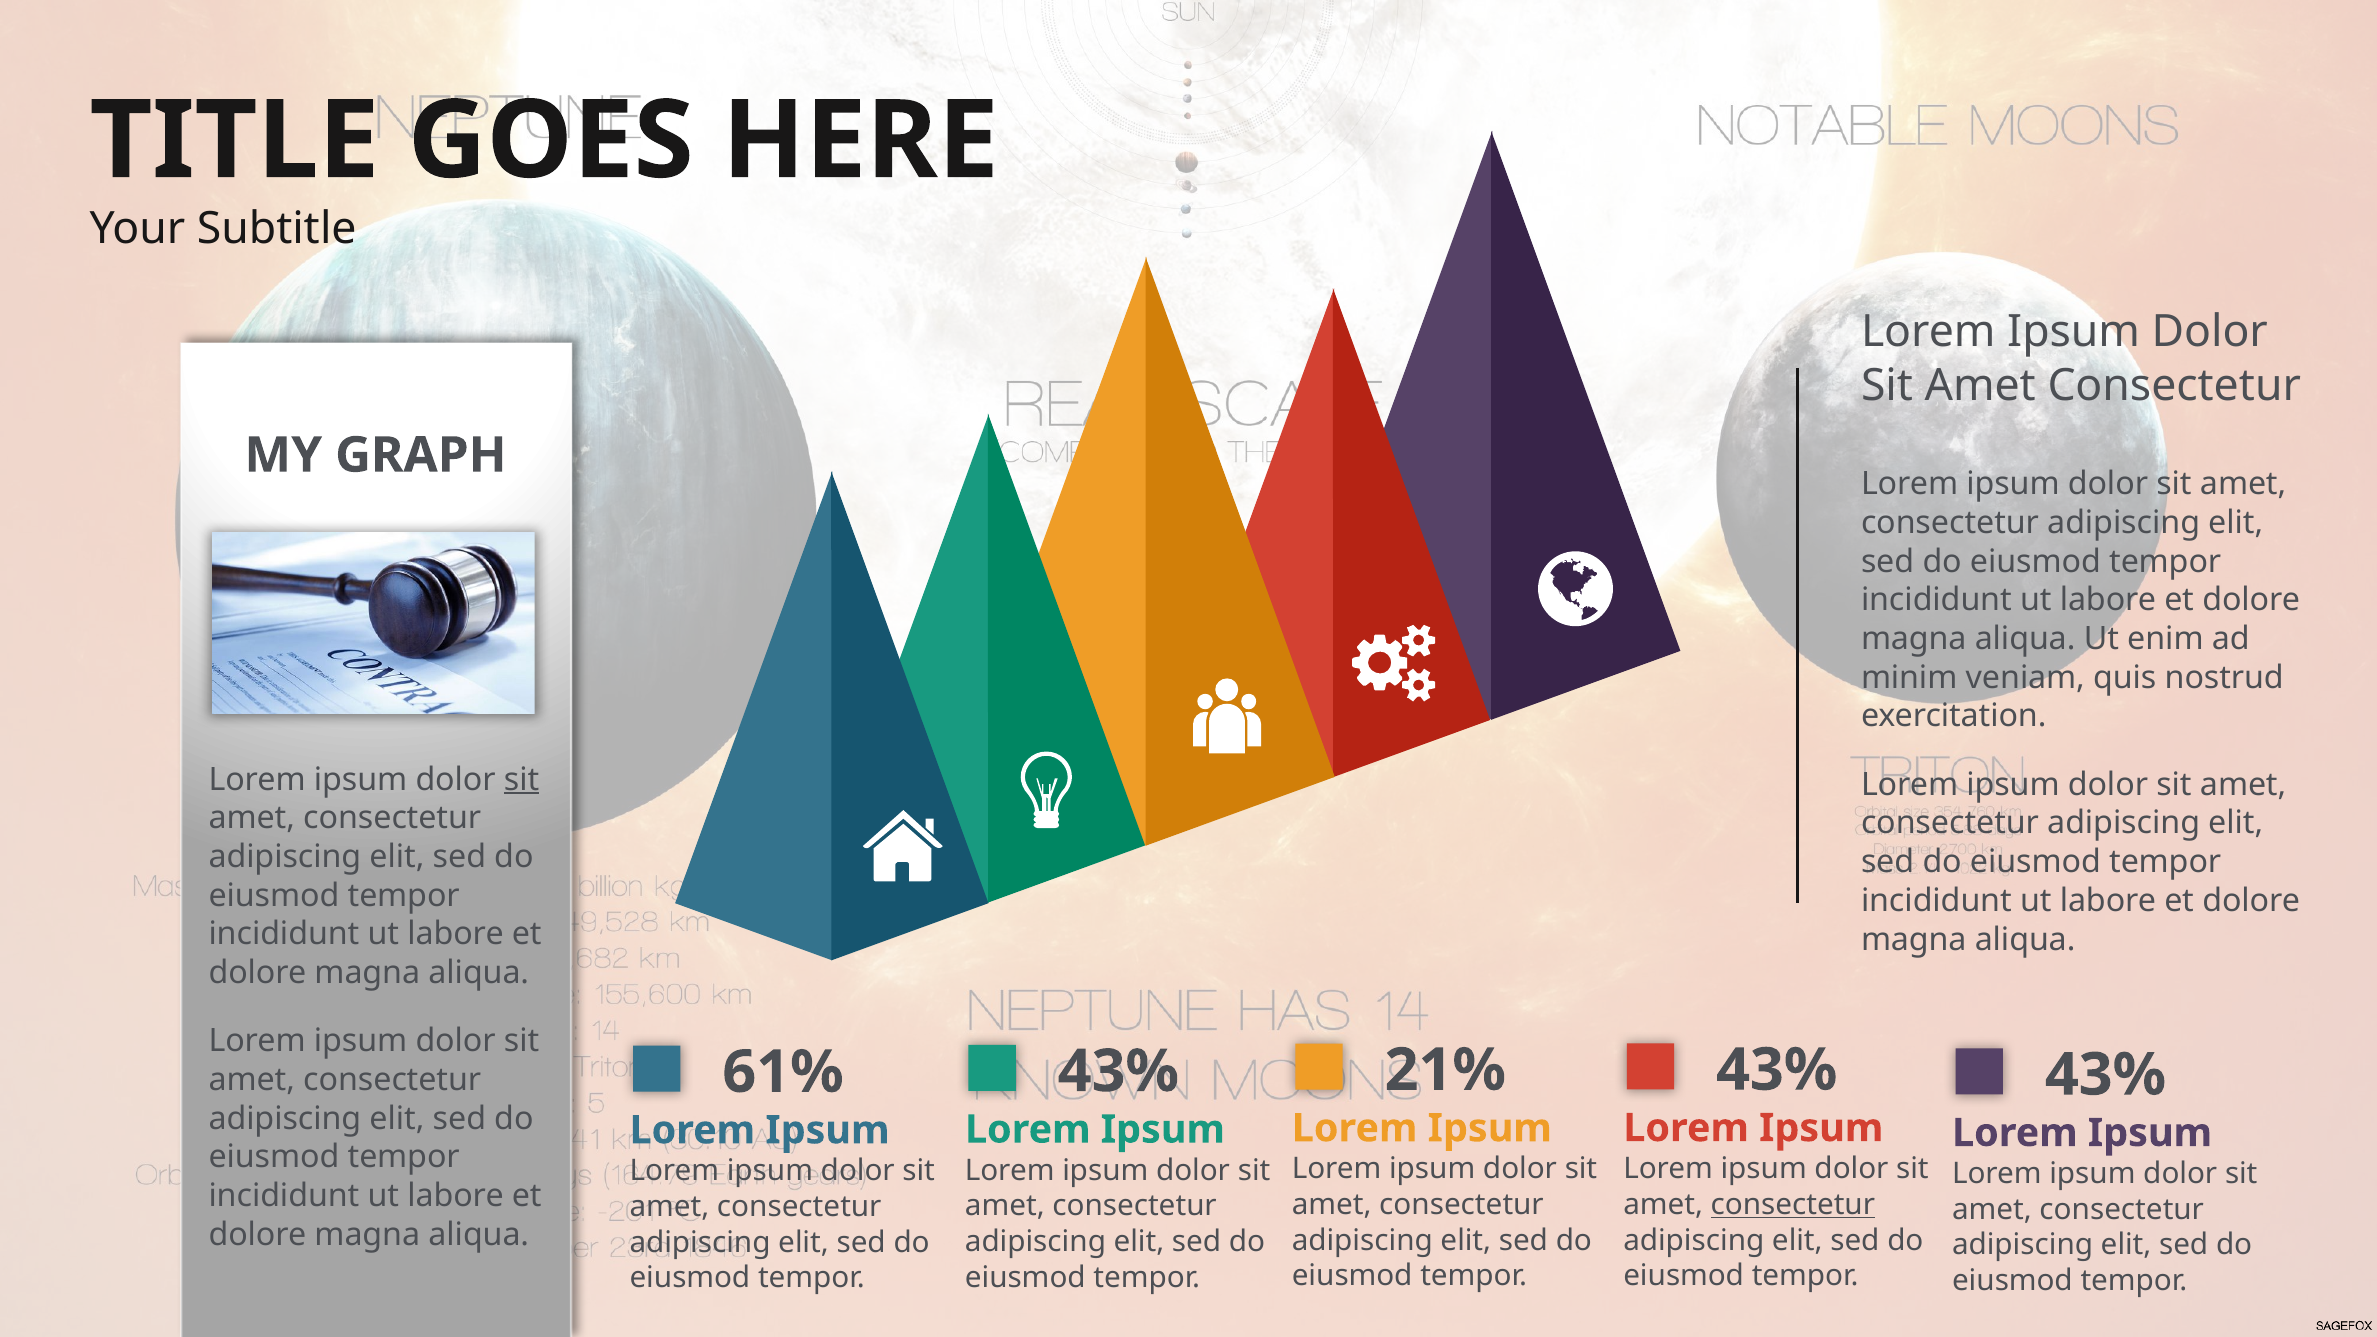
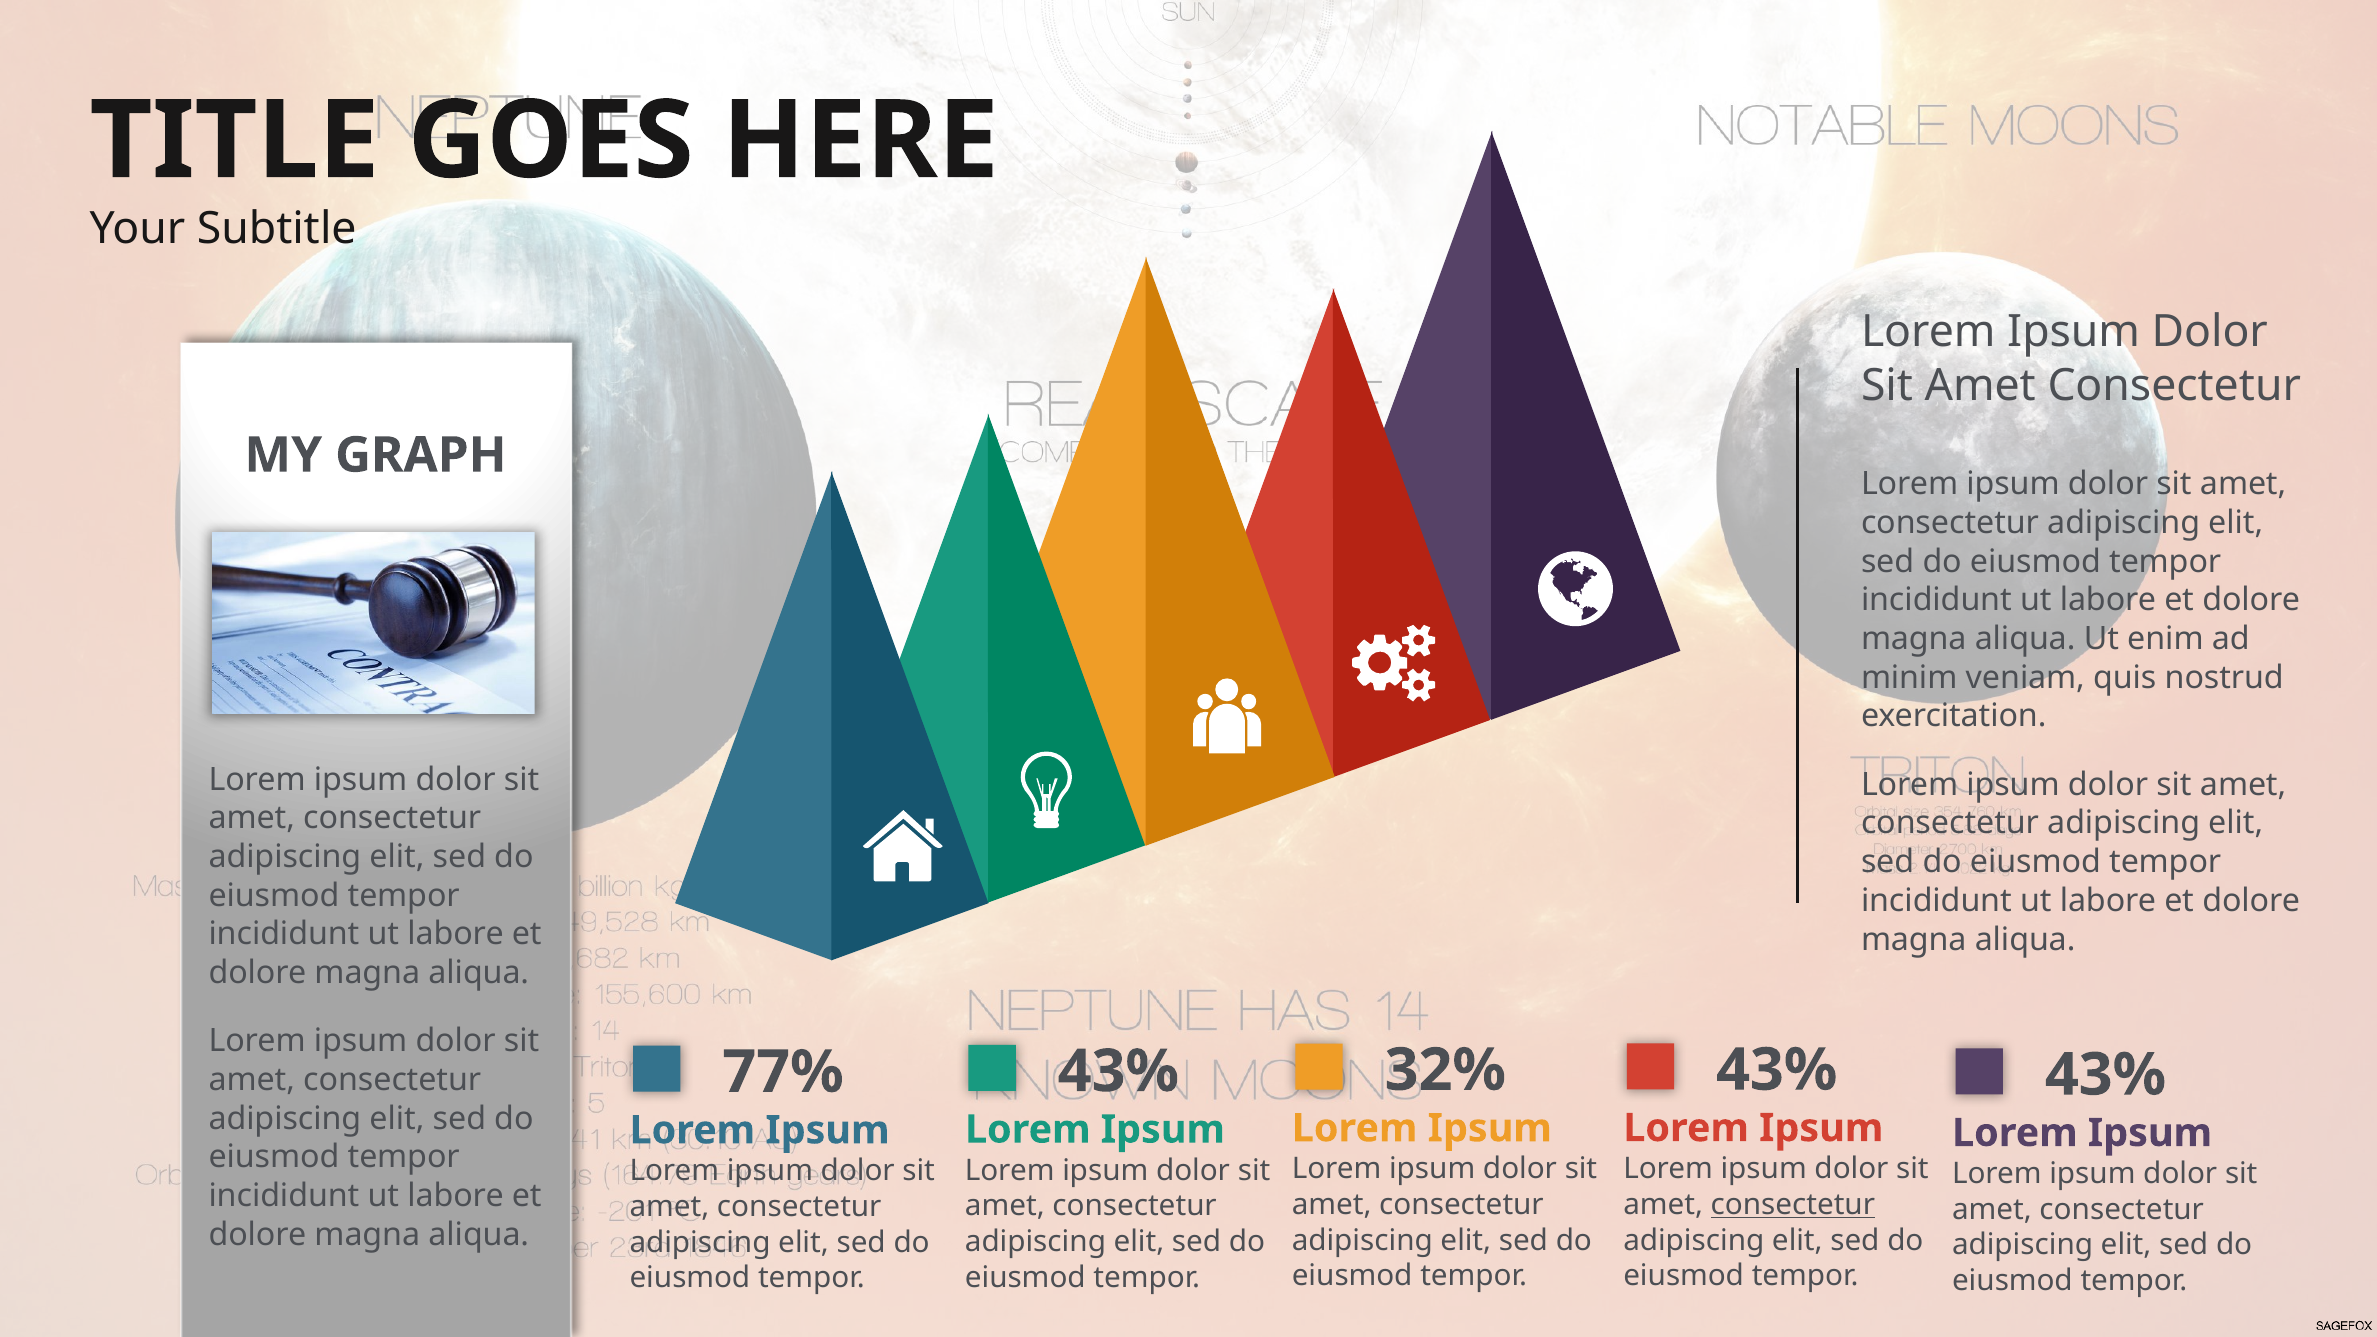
sit underline: present -> none (522, 780)
21%: 21% -> 32% (1445, 1070)
61%: 61% -> 77% (783, 1072)
